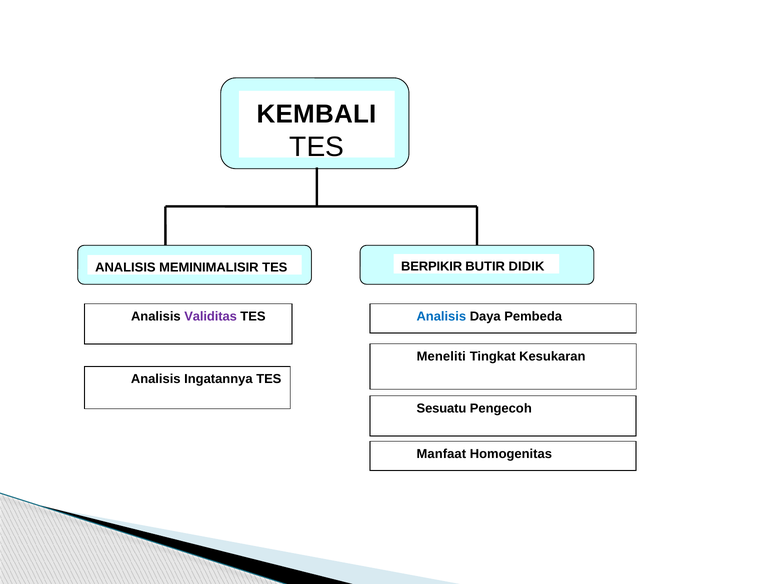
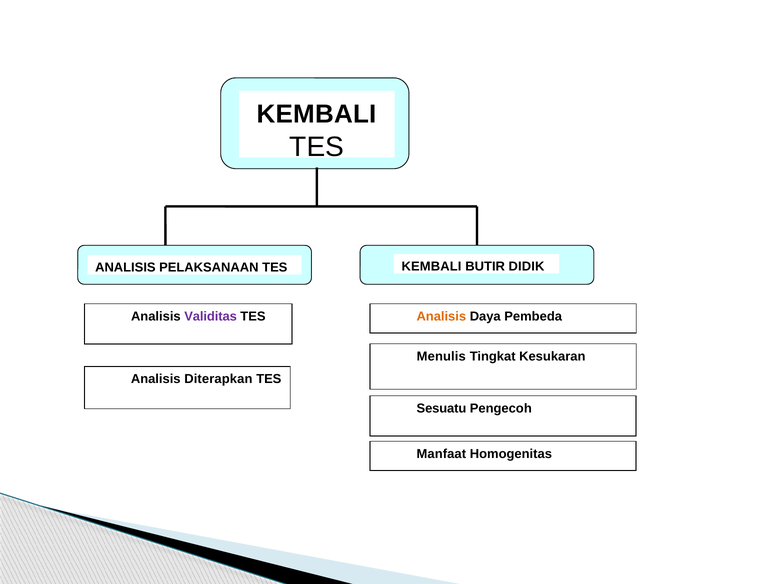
MEMINIMALISIR: MEMINIMALISIR -> PELAKSANAAN (209, 268)
TES BERPIKIR: BERPIKIR -> KEMBALI (432, 267)
Analisis colour: blue -> orange (441, 316)
Meneliti: Meneliti -> Menulis (441, 356)
Ingatannya: Ingatannya -> Diterapkan (218, 379)
